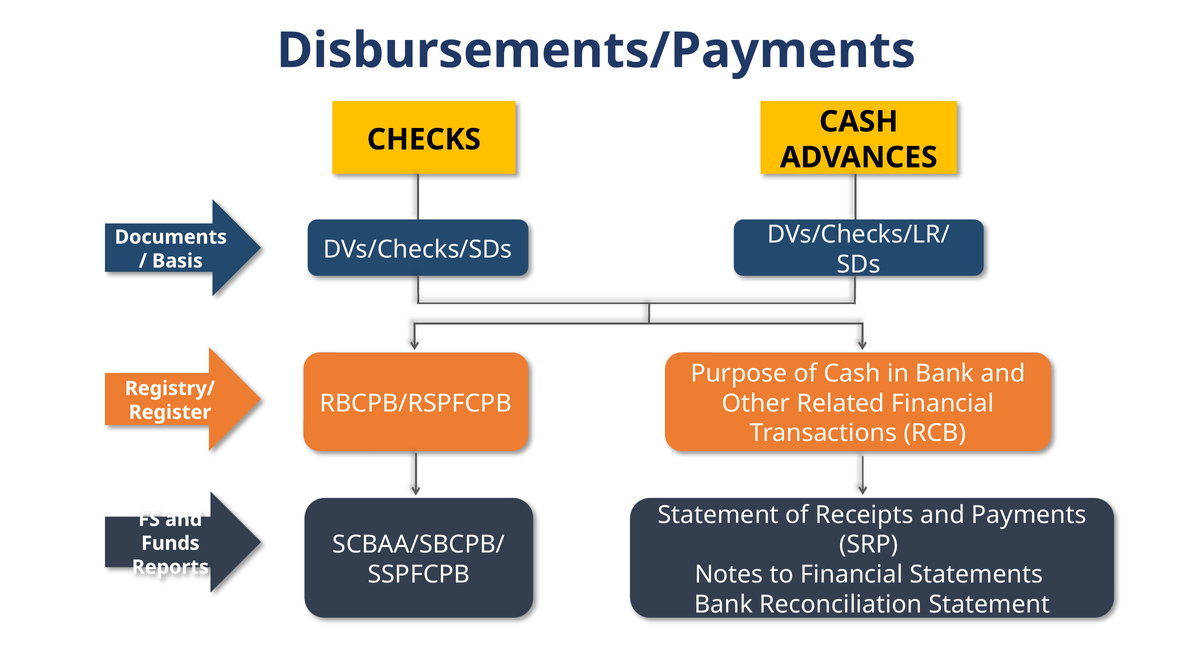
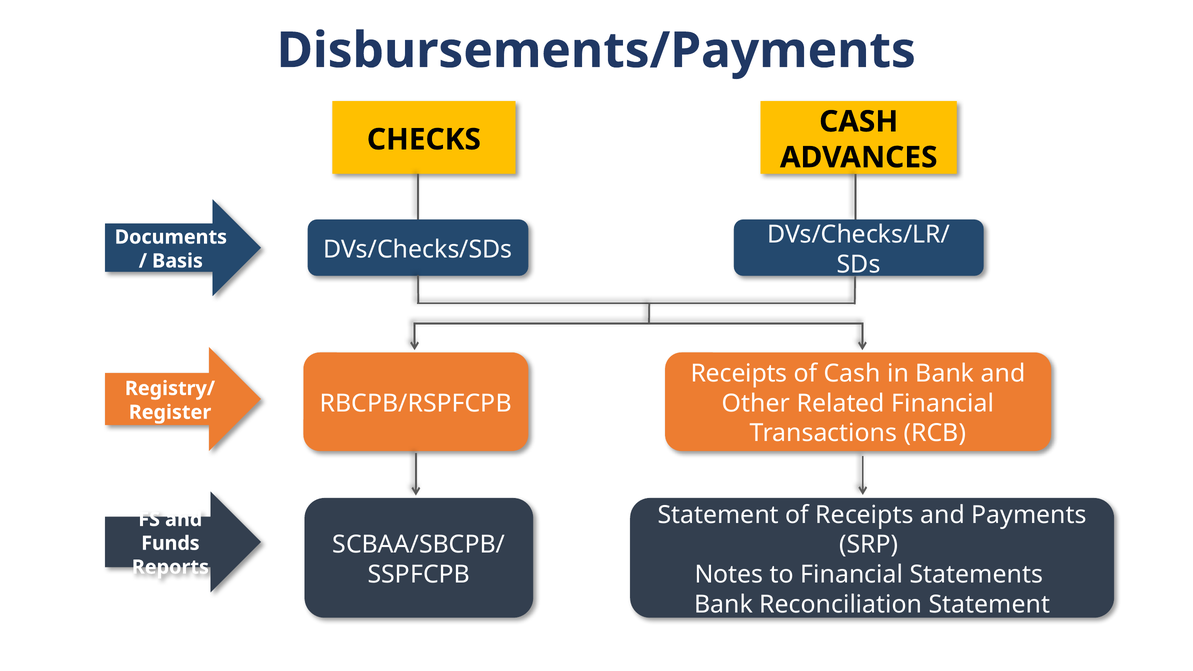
Purpose: Purpose -> Receipts (739, 374)
